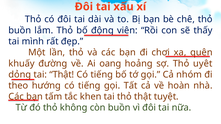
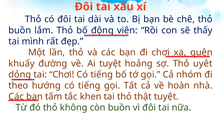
Ai oang: oang -> tuyệt (110, 64)
tai Thật: Thật -> Chơi (62, 75)
